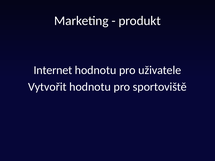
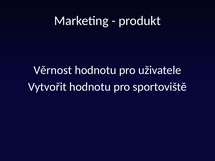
Internet: Internet -> Věrnost (53, 70)
